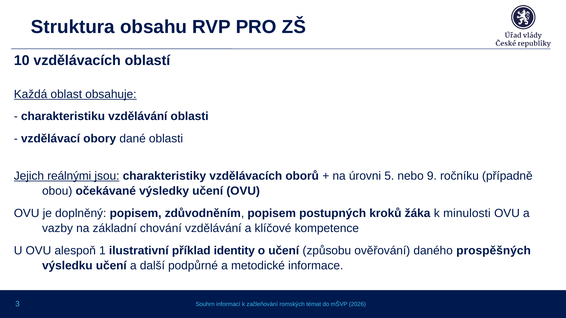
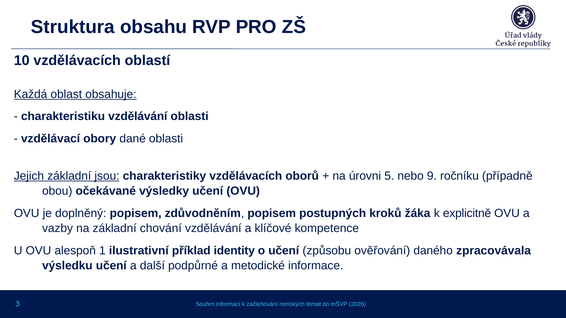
Jejich reálnými: reálnými -> základní (69, 176)
minulosti: minulosti -> explicitně (467, 213)
prospěšných: prospěšných -> zpracovávala (494, 251)
